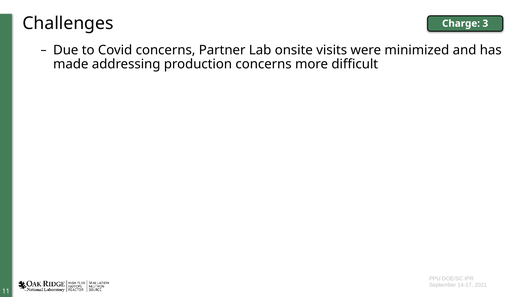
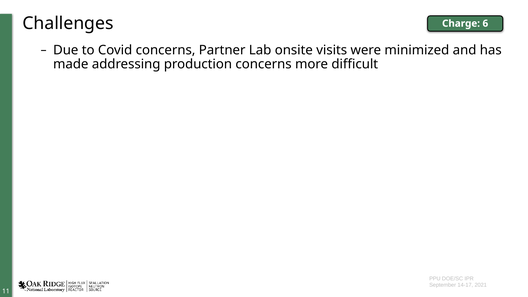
3: 3 -> 6 (485, 23)
